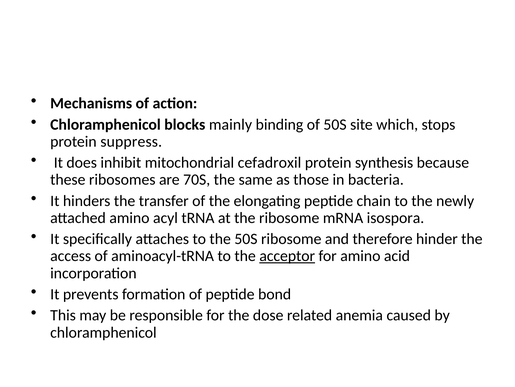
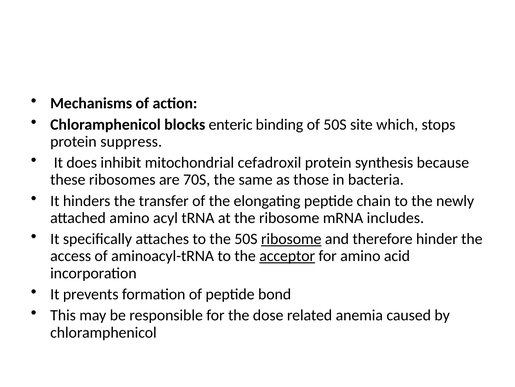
mainly: mainly -> enteric (231, 124)
isospora: isospora -> includes (395, 218)
ribosome underline: none -> present (291, 239)
